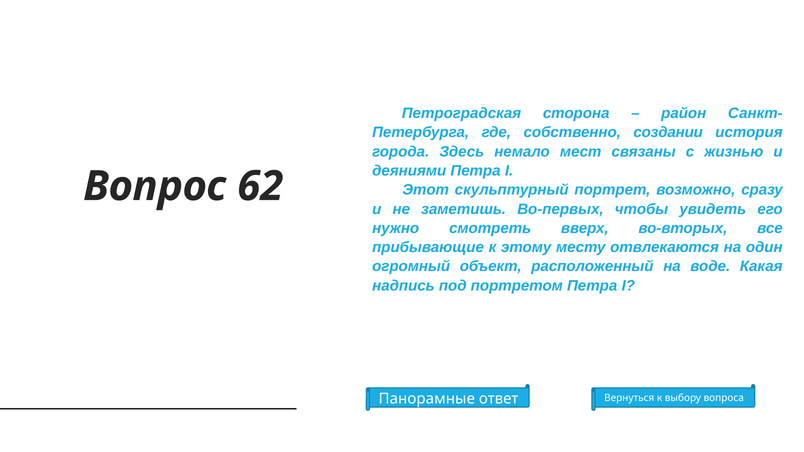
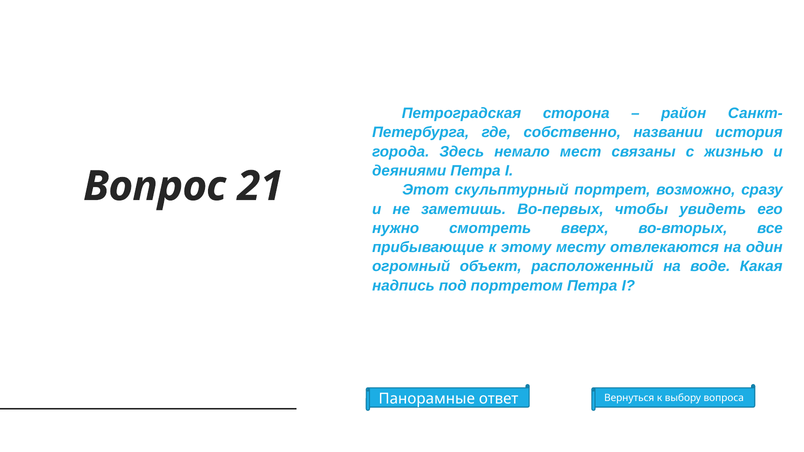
создании: создании -> названии (668, 133)
62: 62 -> 21 (260, 186)
